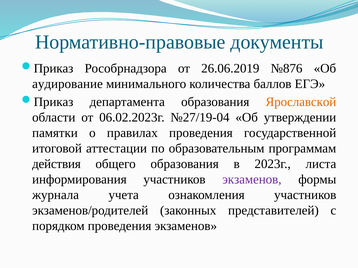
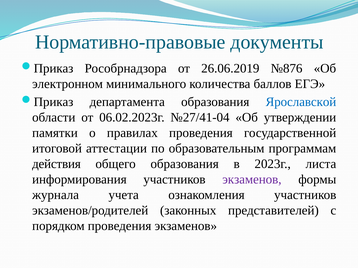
аудирование: аудирование -> электронном (68, 84)
Ярославской colour: orange -> blue (301, 102)
№27/19-04: №27/19-04 -> №27/41-04 (200, 118)
